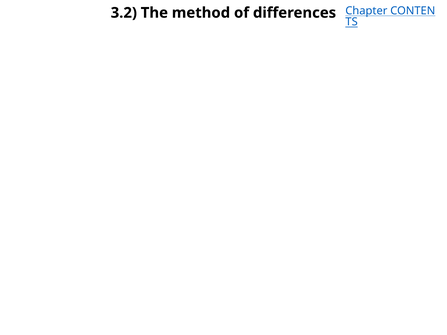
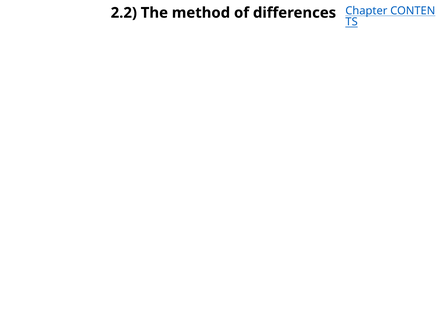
3.2: 3.2 -> 2.2 (124, 13)
